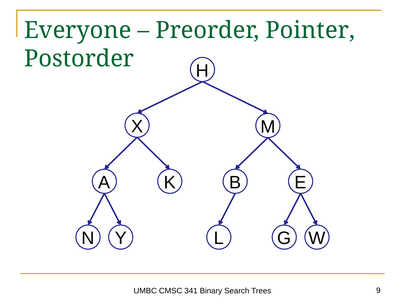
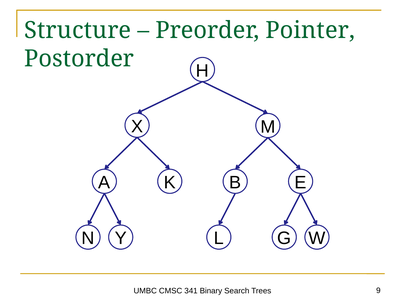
Everyone: Everyone -> Structure (78, 30)
